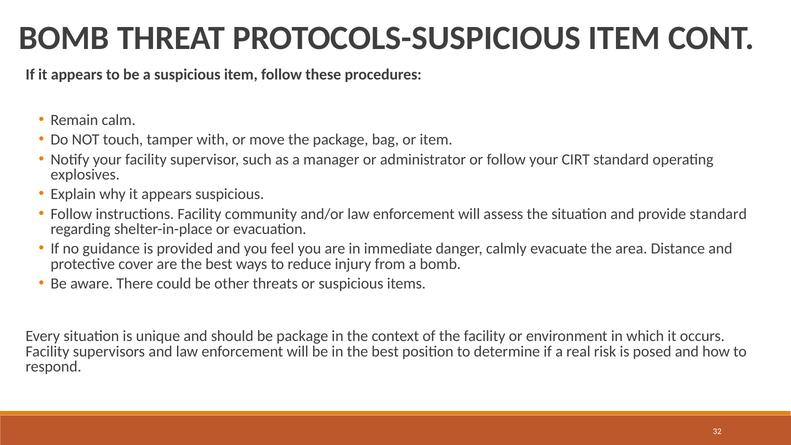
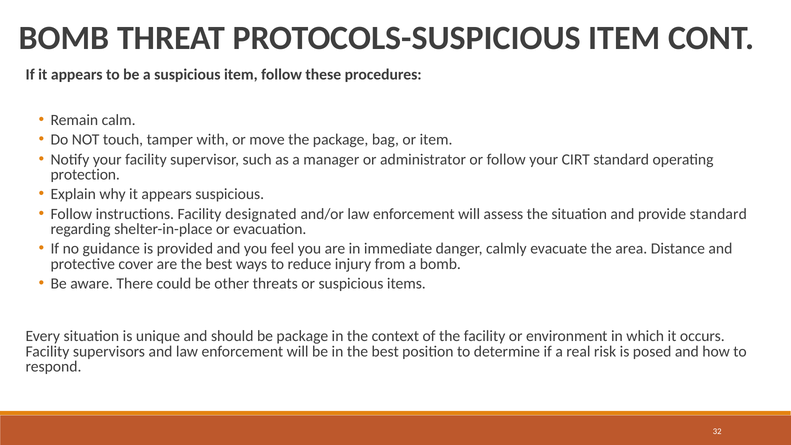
explosives: explosives -> protection (85, 175)
community: community -> designated (261, 214)
